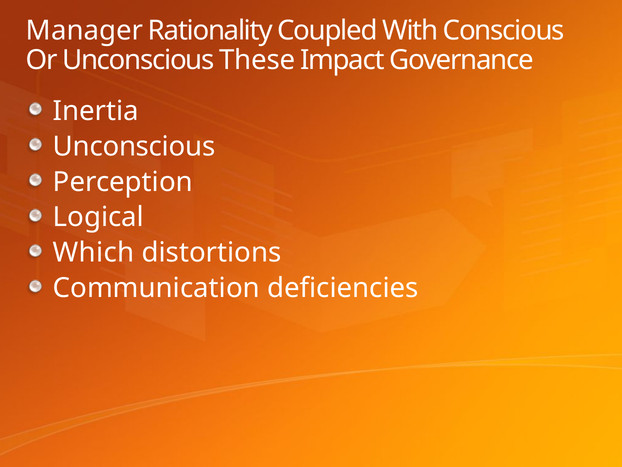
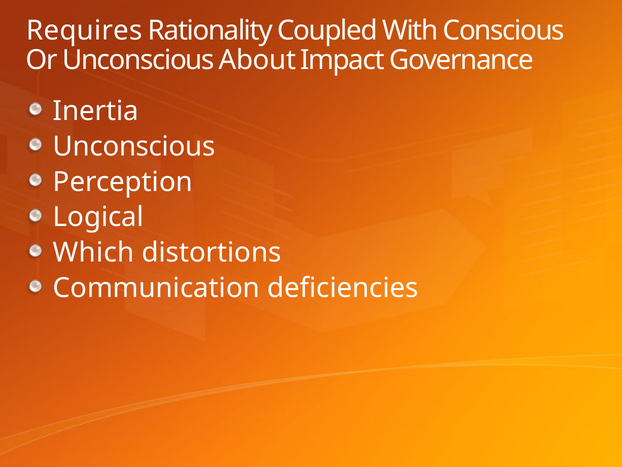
Manager: Manager -> Requires (84, 30)
These: These -> About (257, 60)
